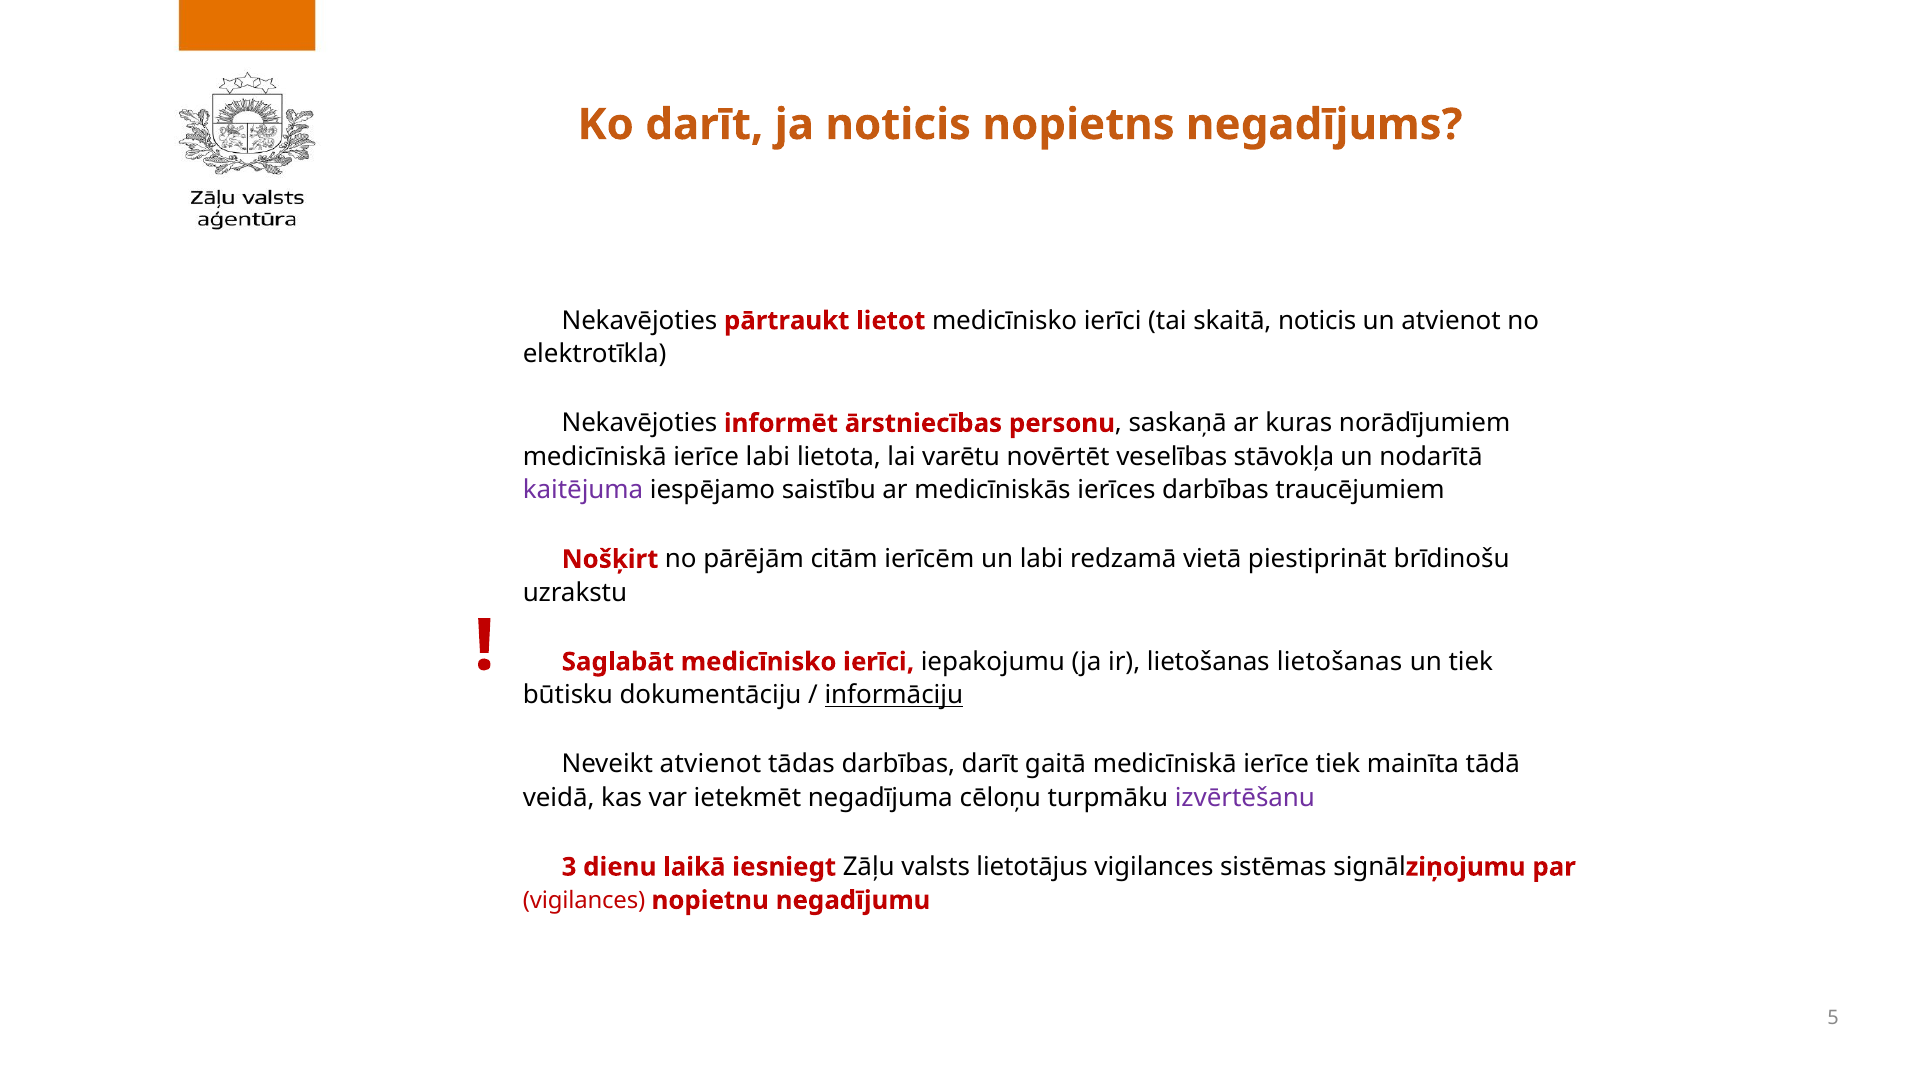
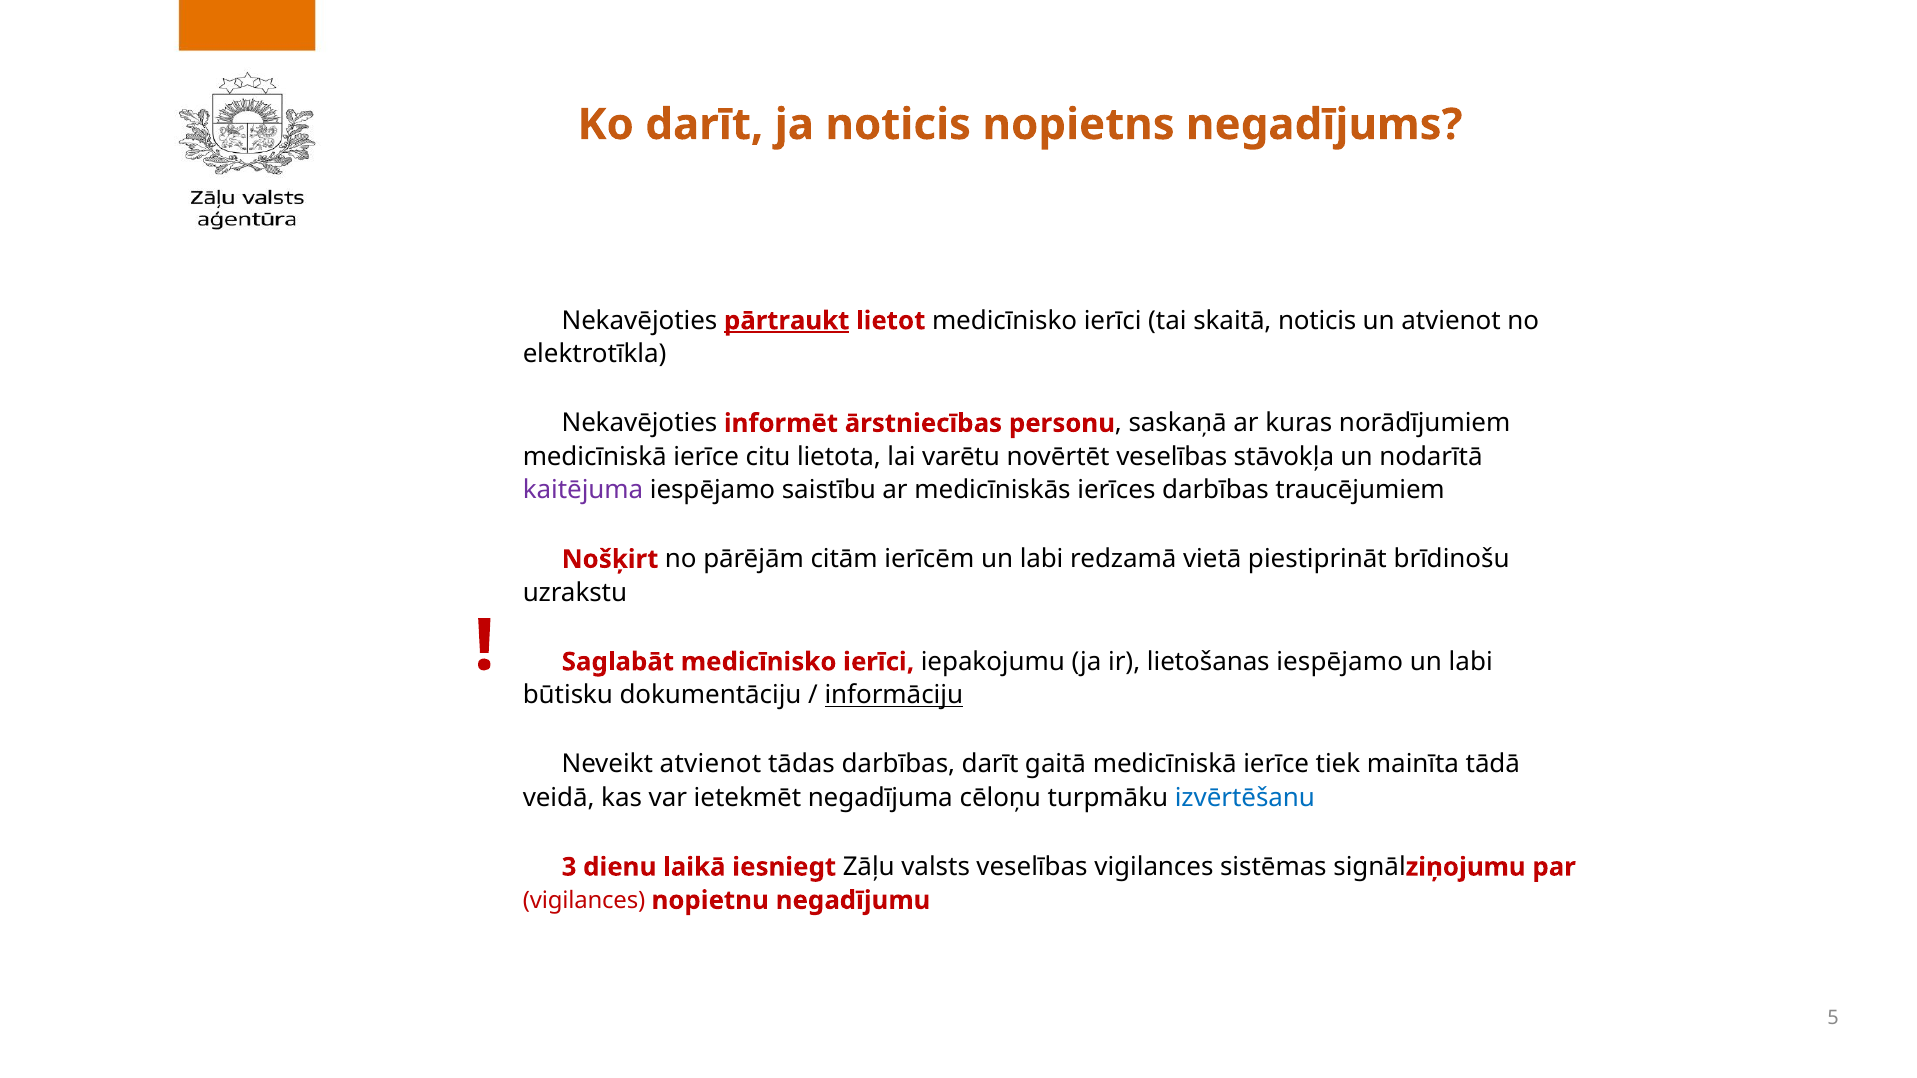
pārtraukt underline: none -> present (787, 321)
ierīce labi: labi -> citu (768, 457)
lietošanas lietošanas: lietošanas -> iespējamo (1340, 662)
tiek: tiek -> labi (1471, 662)
izvērtēšanu colour: purple -> blue (1245, 798)
valsts lietotājus: lietotājus -> veselības (1032, 867)
